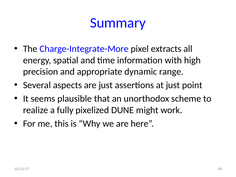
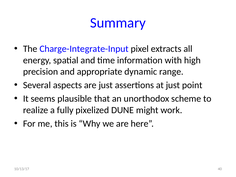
Charge-Integrate-More: Charge-Integrate-More -> Charge-Integrate-Input (84, 49)
